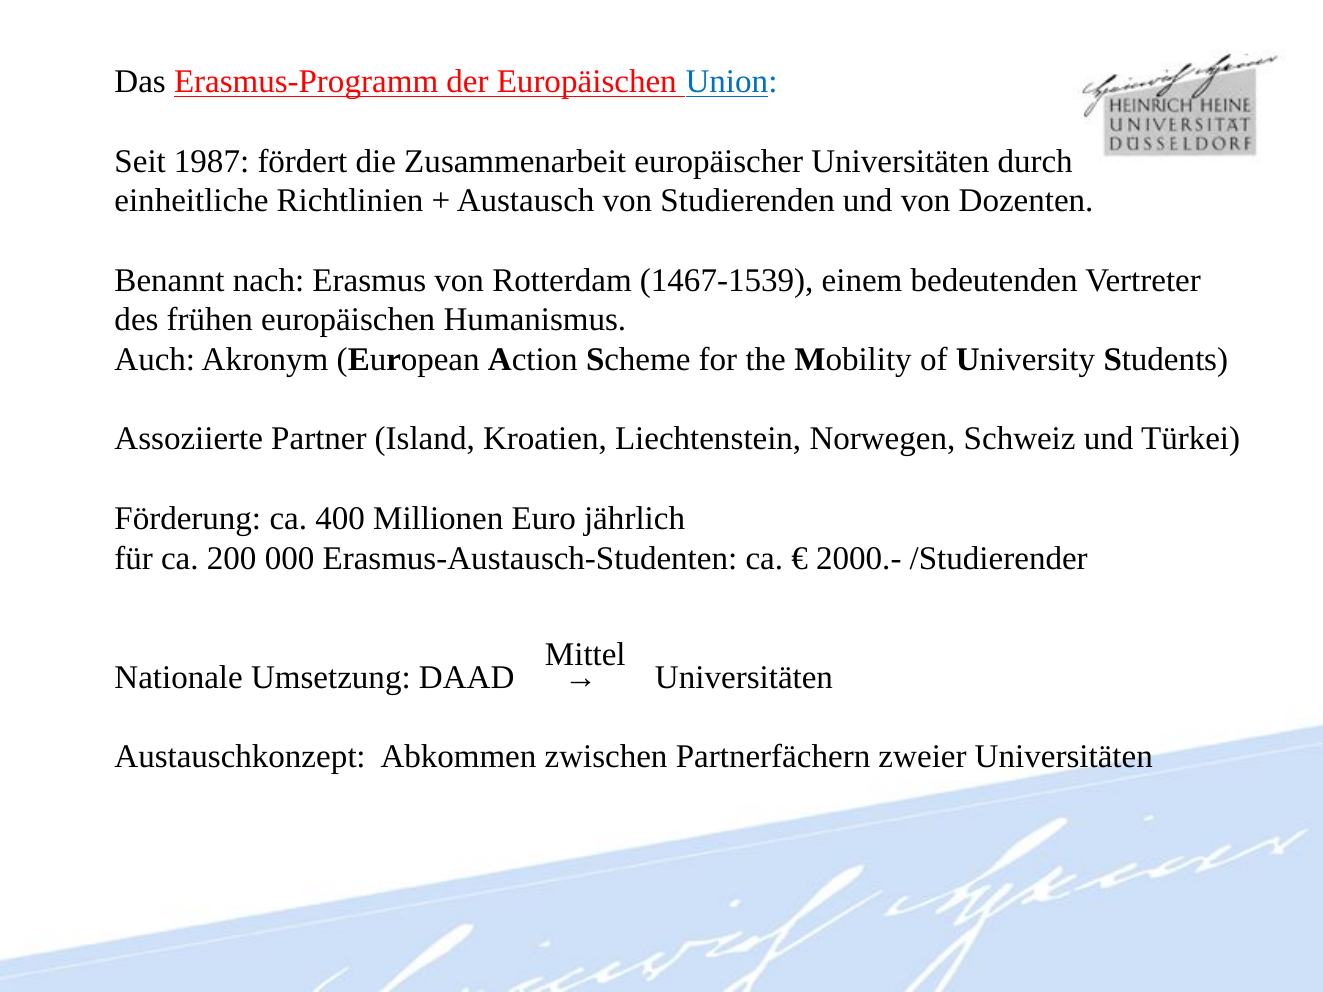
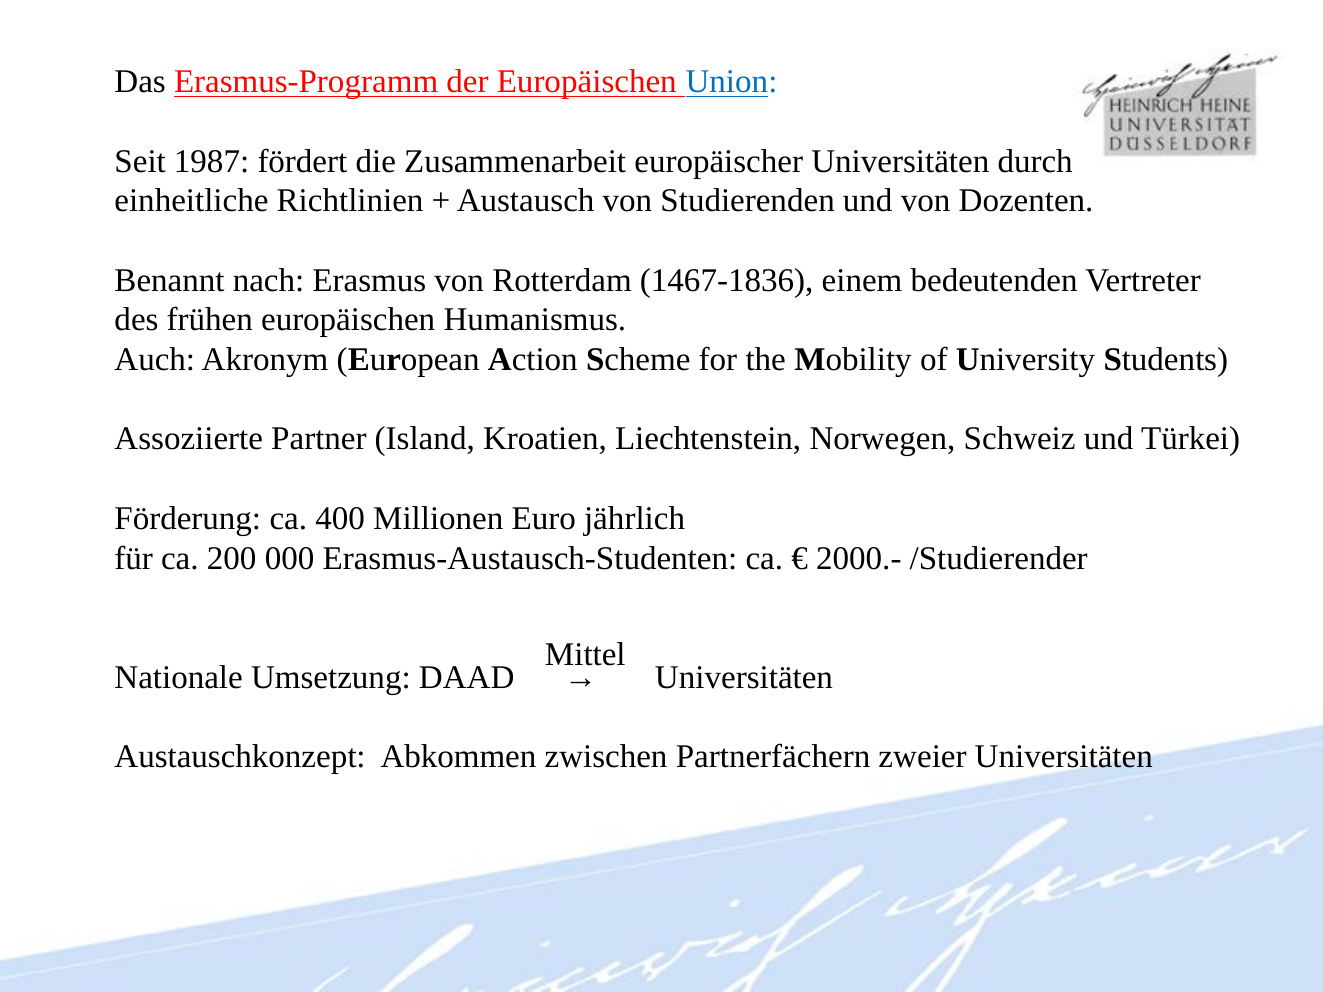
1467-1539: 1467-1539 -> 1467-1836 (727, 280)
